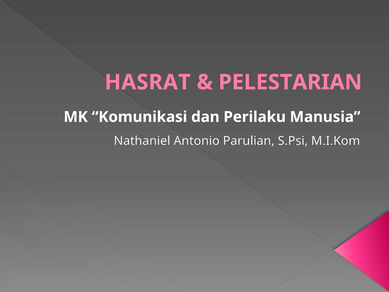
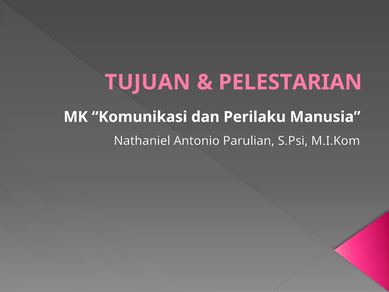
HASRAT: HASRAT -> TUJUAN (148, 82)
